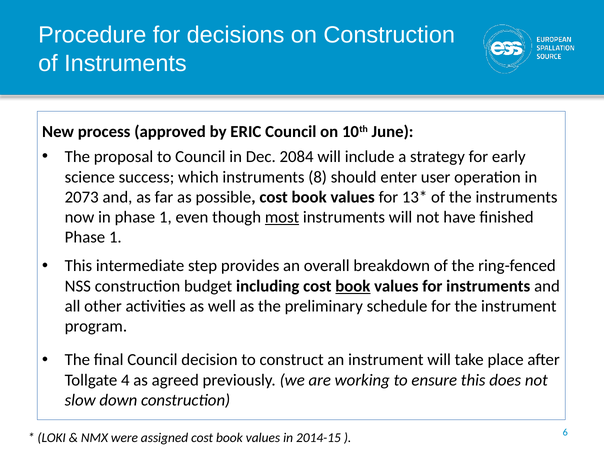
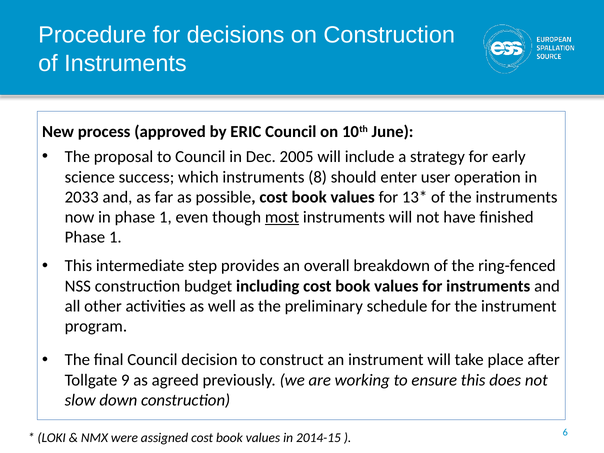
2084: 2084 -> 2005 (297, 157)
2073: 2073 -> 2033 (82, 197)
book underline: present -> none (353, 286)
4: 4 -> 9 (125, 380)
